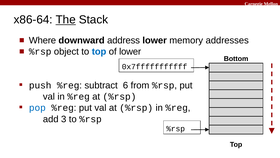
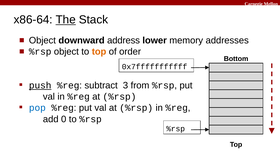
Where: Where -> Object (42, 40)
top colour: blue -> orange (99, 52)
of lower: lower -> order (130, 52)
push underline: none -> present (40, 85)
6: 6 -> 3 (125, 85)
3: 3 -> 0 (64, 119)
